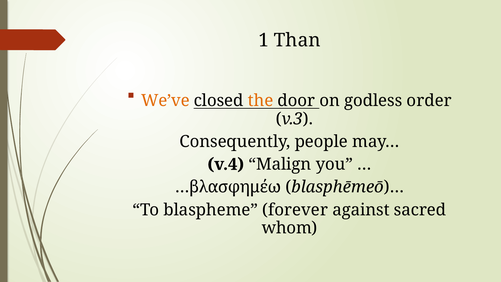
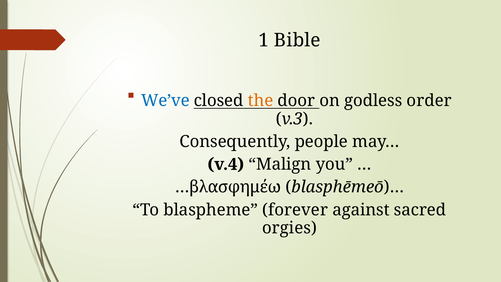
Than: Than -> Bible (297, 40)
We’ve colour: orange -> blue (165, 101)
whom: whom -> orgies (289, 228)
